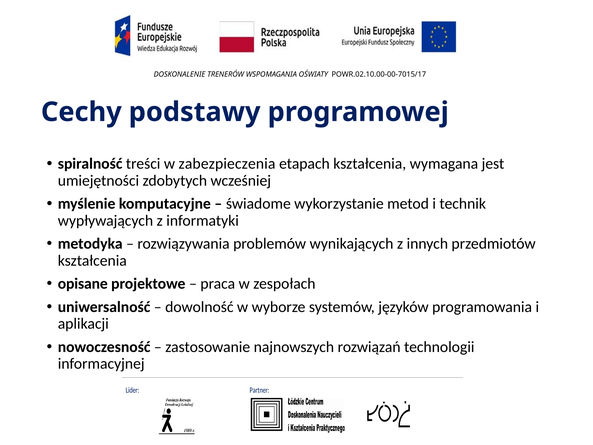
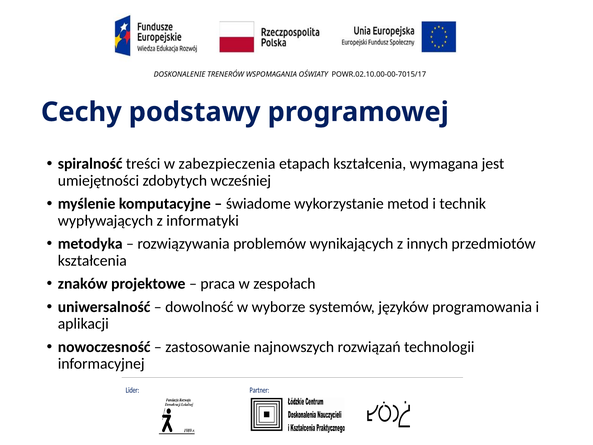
opisane: opisane -> znaków (83, 284)
